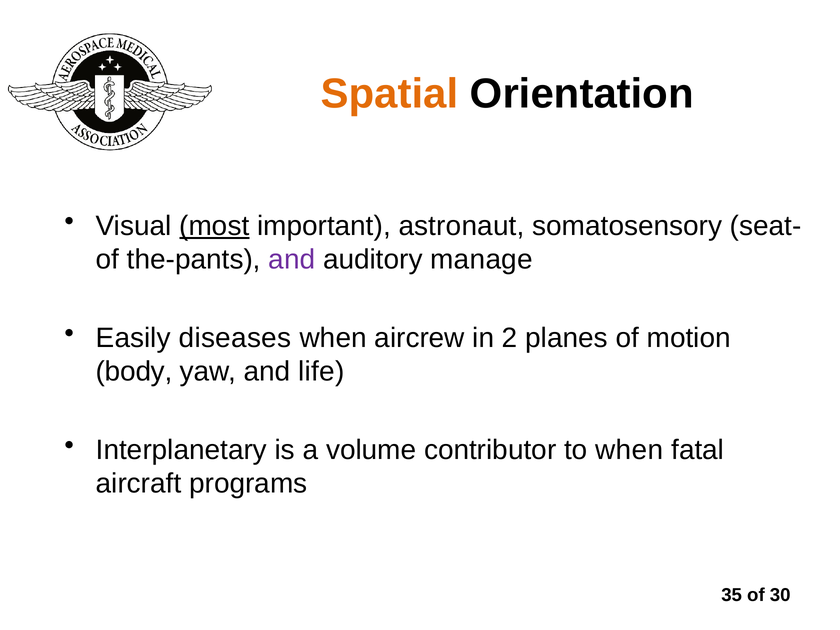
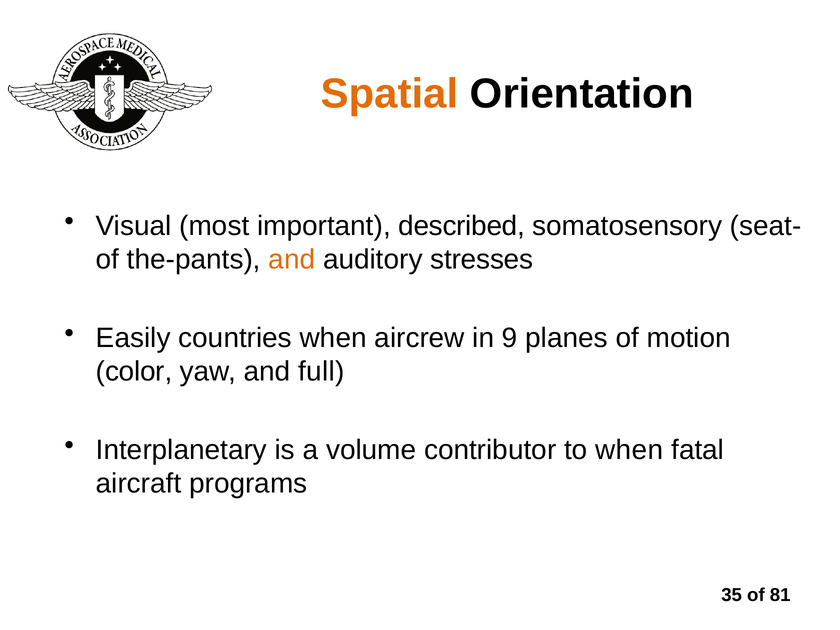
most underline: present -> none (214, 226)
astronaut: astronaut -> described (462, 226)
and colour: purple -> orange (292, 260)
manage: manage -> stresses (482, 260)
diseases: diseases -> countries (235, 338)
2: 2 -> 9 (510, 338)
body: body -> color (134, 372)
life: life -> full (321, 372)
30: 30 -> 81 (780, 595)
